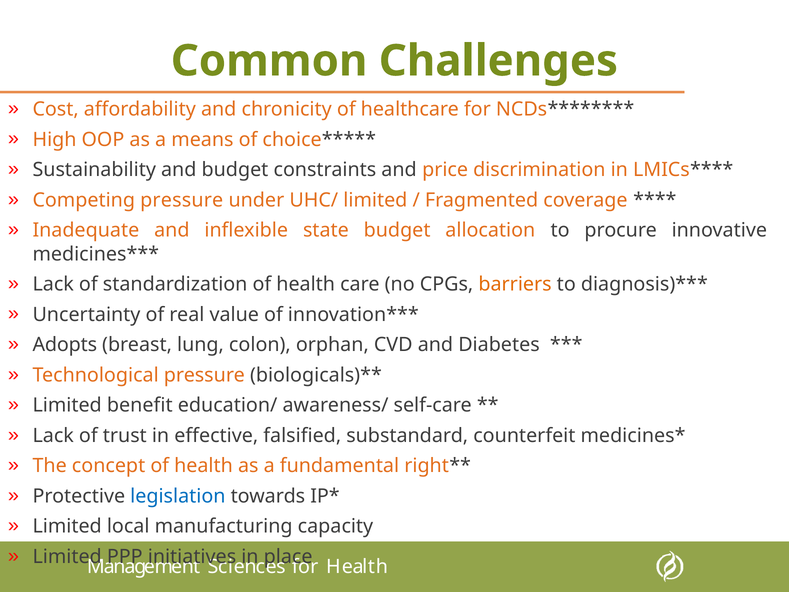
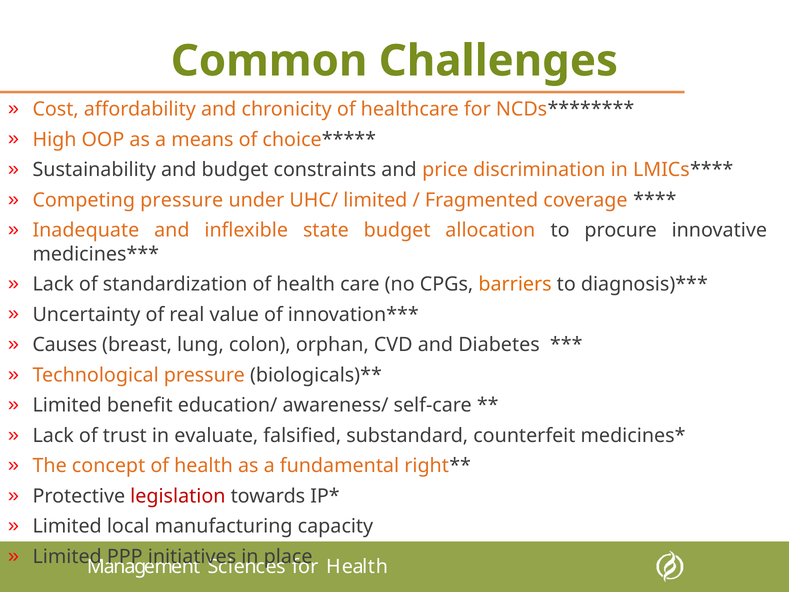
Adopts: Adopts -> Causes (65, 345)
effective: effective -> evaluate (216, 435)
legislation colour: blue -> red (178, 496)
